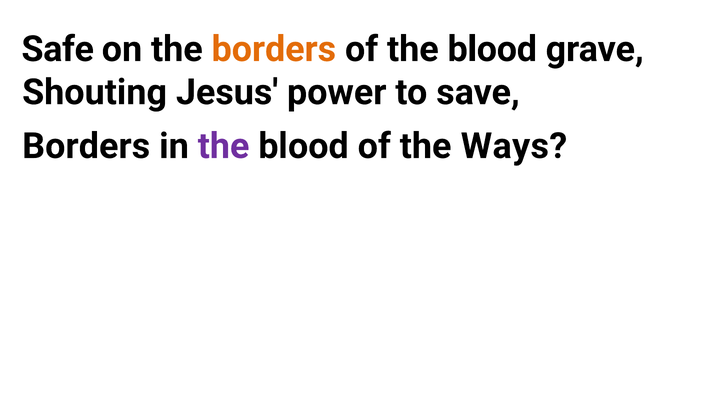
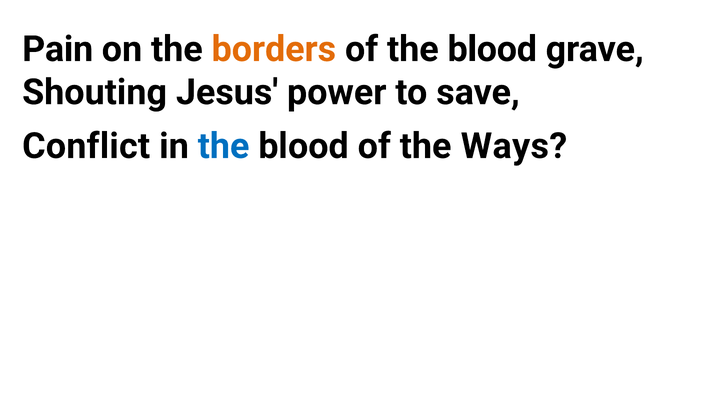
Safe: Safe -> Pain (58, 49)
Borders: Borders -> Conflict (86, 146)
the colour: purple -> blue (224, 146)
